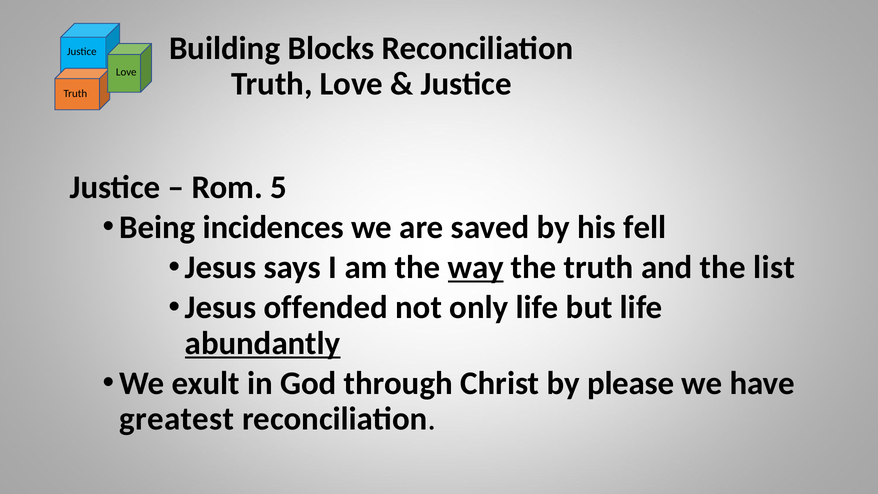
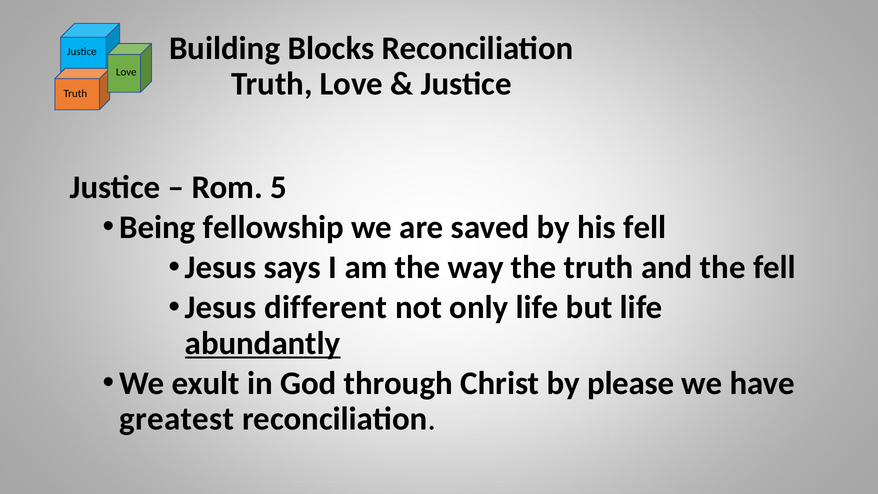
incidences: incidences -> fellowship (273, 227)
way underline: present -> none (476, 267)
the list: list -> fell (774, 267)
offended: offended -> different (326, 308)
